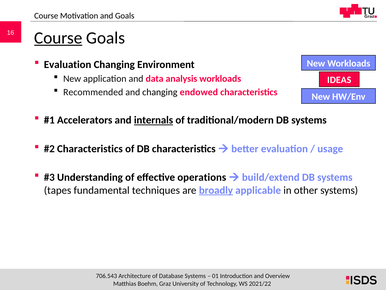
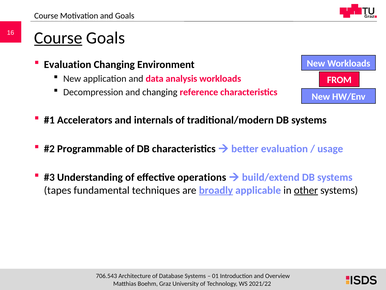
IDEAS: IDEAS -> FROM (339, 80)
Recommended: Recommended -> Decompression (93, 92)
endowed: endowed -> reference (199, 92)
internals underline: present -> none (153, 120)
Characteristics: Characteristics -> Programmable (90, 149)
other underline: none -> present (306, 190)
